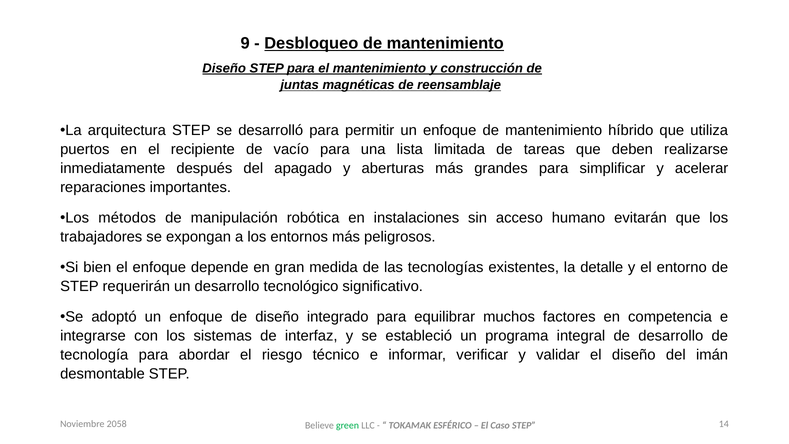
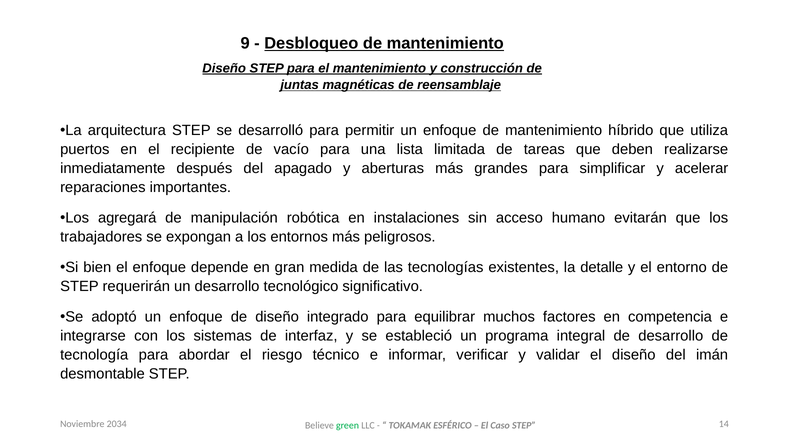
métodos: métodos -> agregará (127, 218)
2058: 2058 -> 2034 (117, 424)
